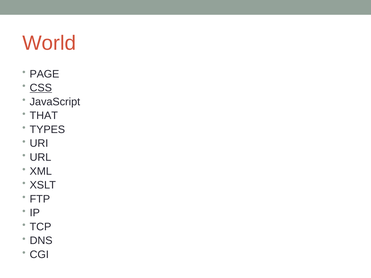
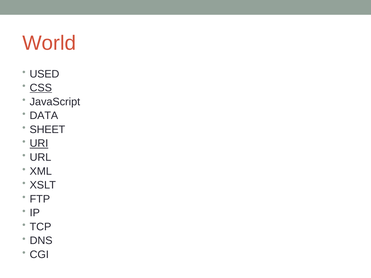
PAGE: PAGE -> USED (44, 74)
THAT: THAT -> DATA (44, 116)
TYPES: TYPES -> SHEET (47, 130)
URI underline: none -> present (39, 144)
